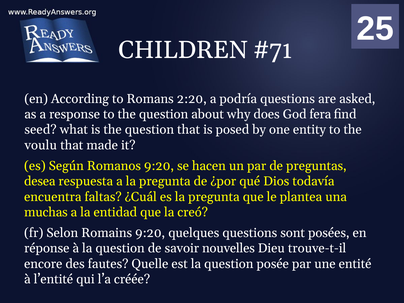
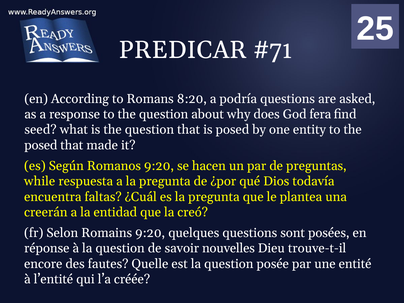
CHILDREN: CHILDREN -> PREDICAR (183, 50)
2:20: 2:20 -> 8:20 (192, 99)
voulu: voulu -> posed (41, 145)
desea: desea -> while (40, 181)
muchas: muchas -> creerán (46, 212)
